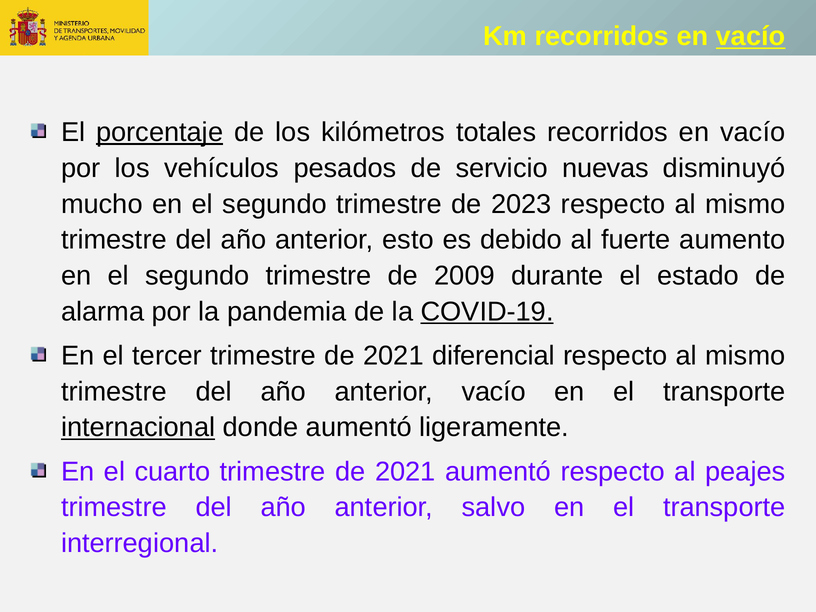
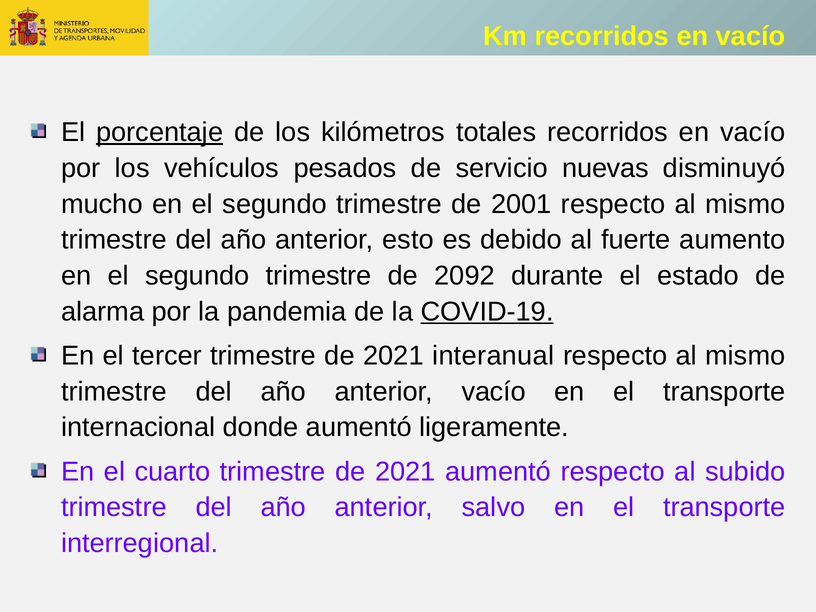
vacío underline: present -> none (751, 36)
2023: 2023 -> 2001 (521, 204)
2009: 2009 -> 2092 (465, 276)
diferencial: diferencial -> interanual (493, 356)
internacional underline: present -> none (138, 428)
peajes: peajes -> subido (745, 472)
